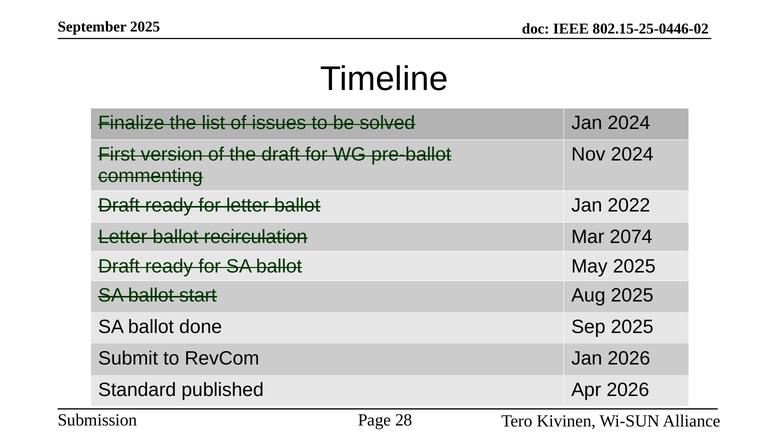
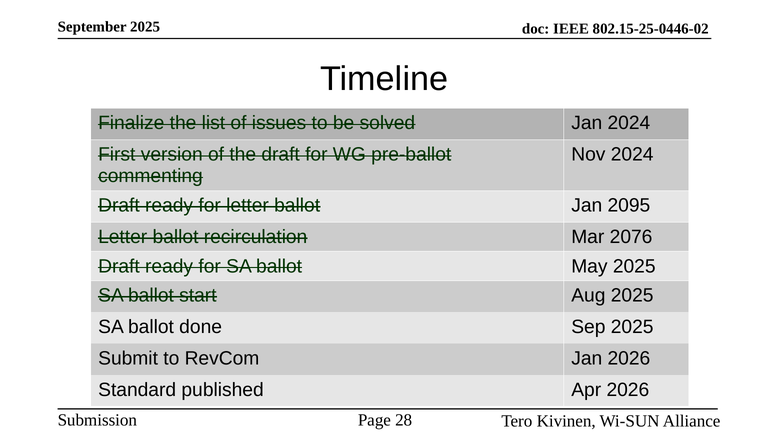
2022: 2022 -> 2095 (629, 205)
2074: 2074 -> 2076 (631, 237)
